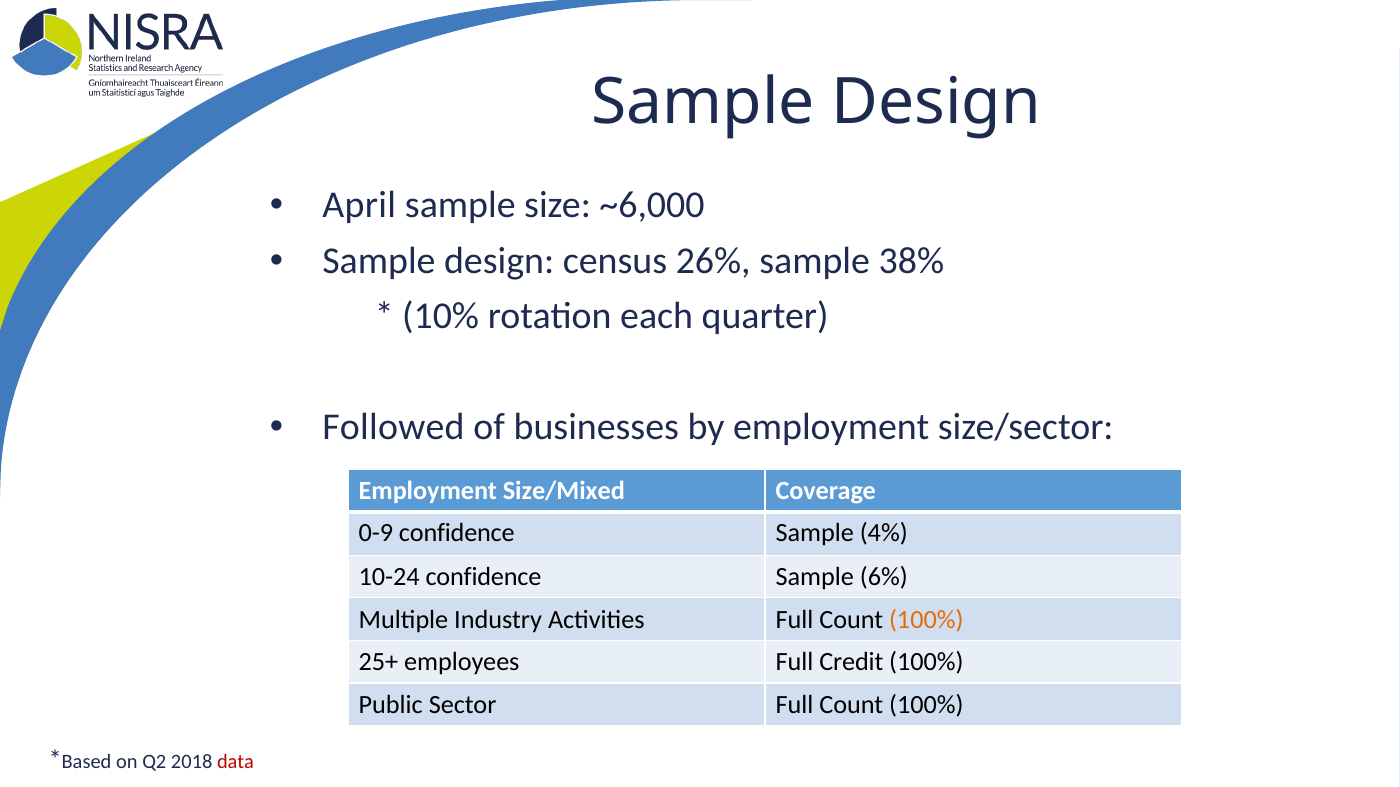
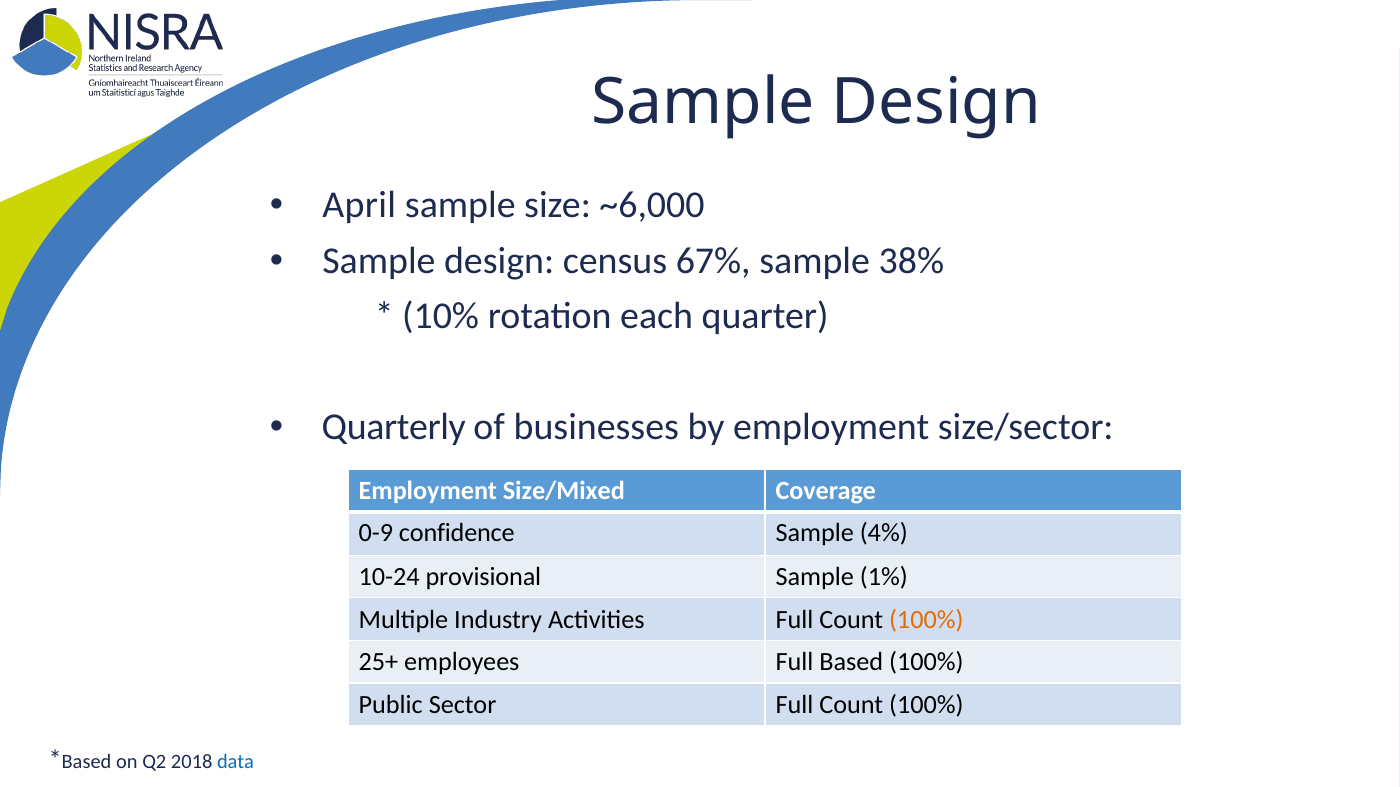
26%: 26% -> 67% (713, 261)
Followed: Followed -> Quarterly (394, 428)
10-24 confidence: confidence -> provisional (483, 577)
6%: 6% -> 1% (884, 577)
Full Credit: Credit -> Based (851, 662)
data colour: red -> blue (236, 762)
